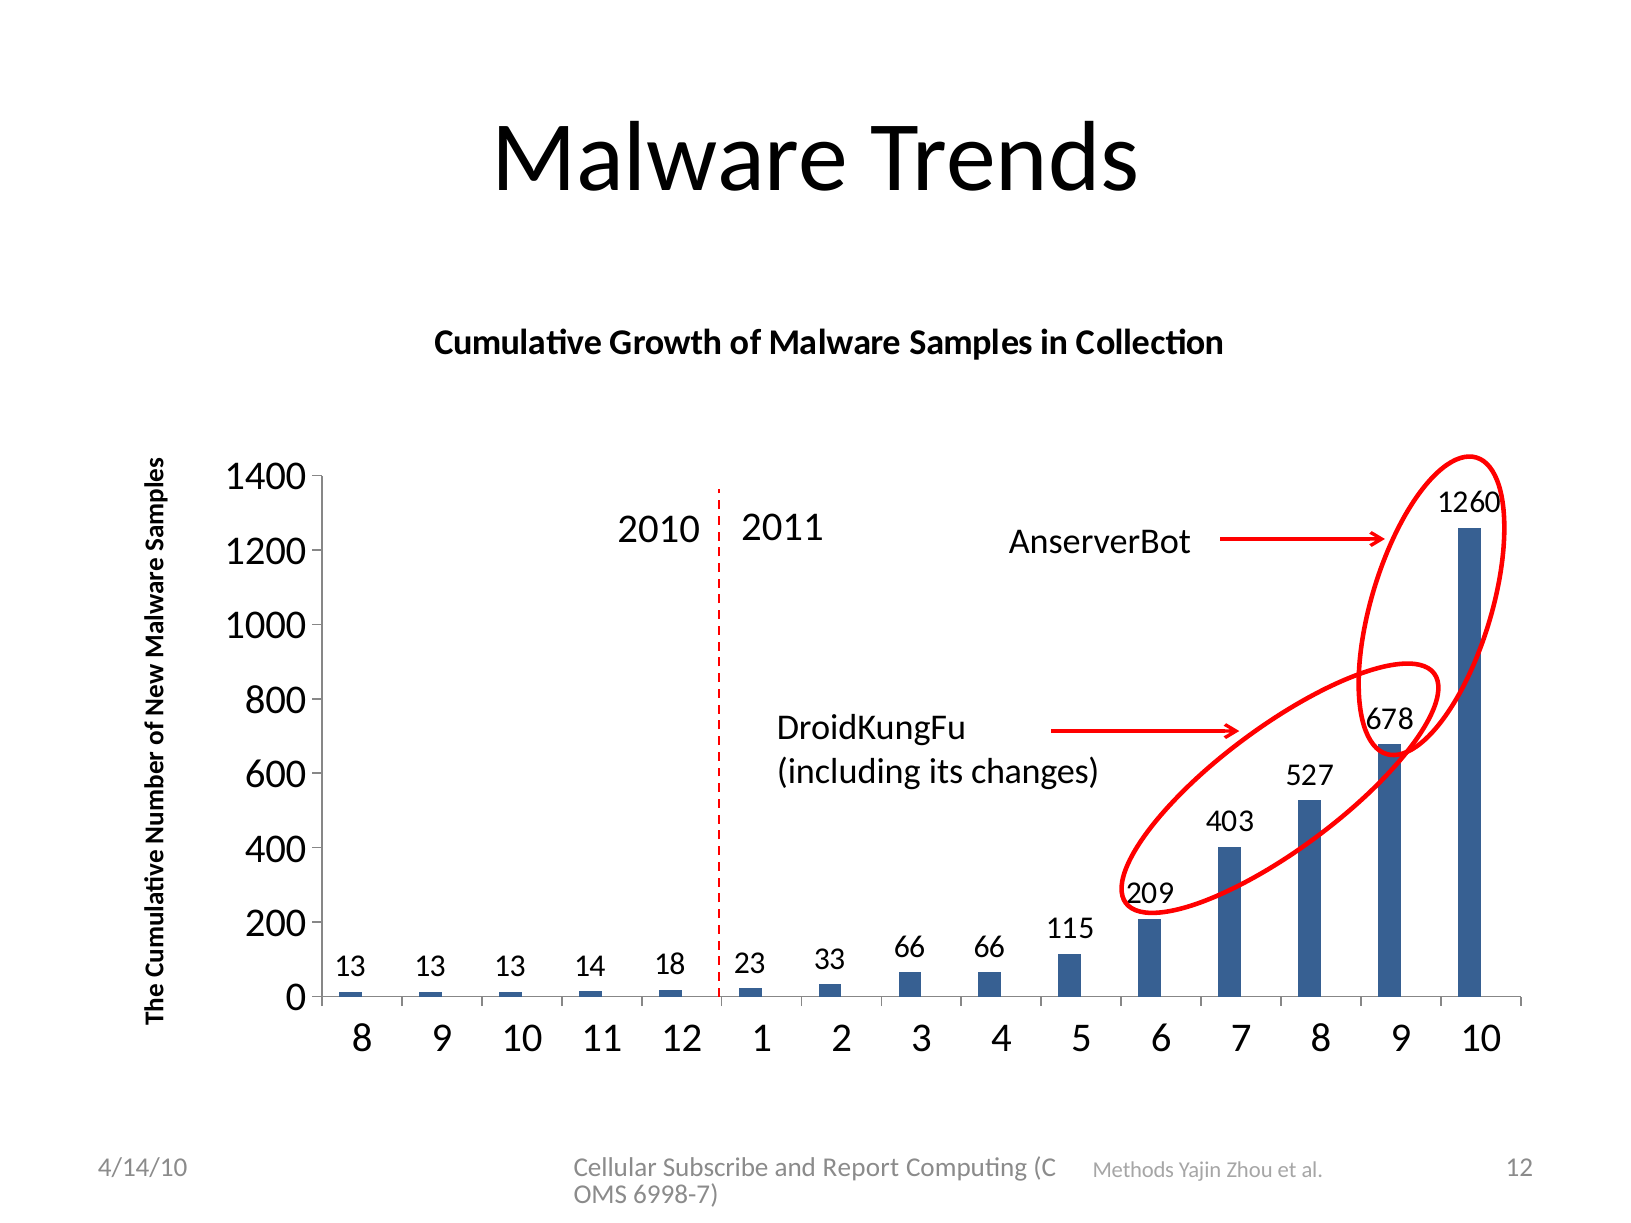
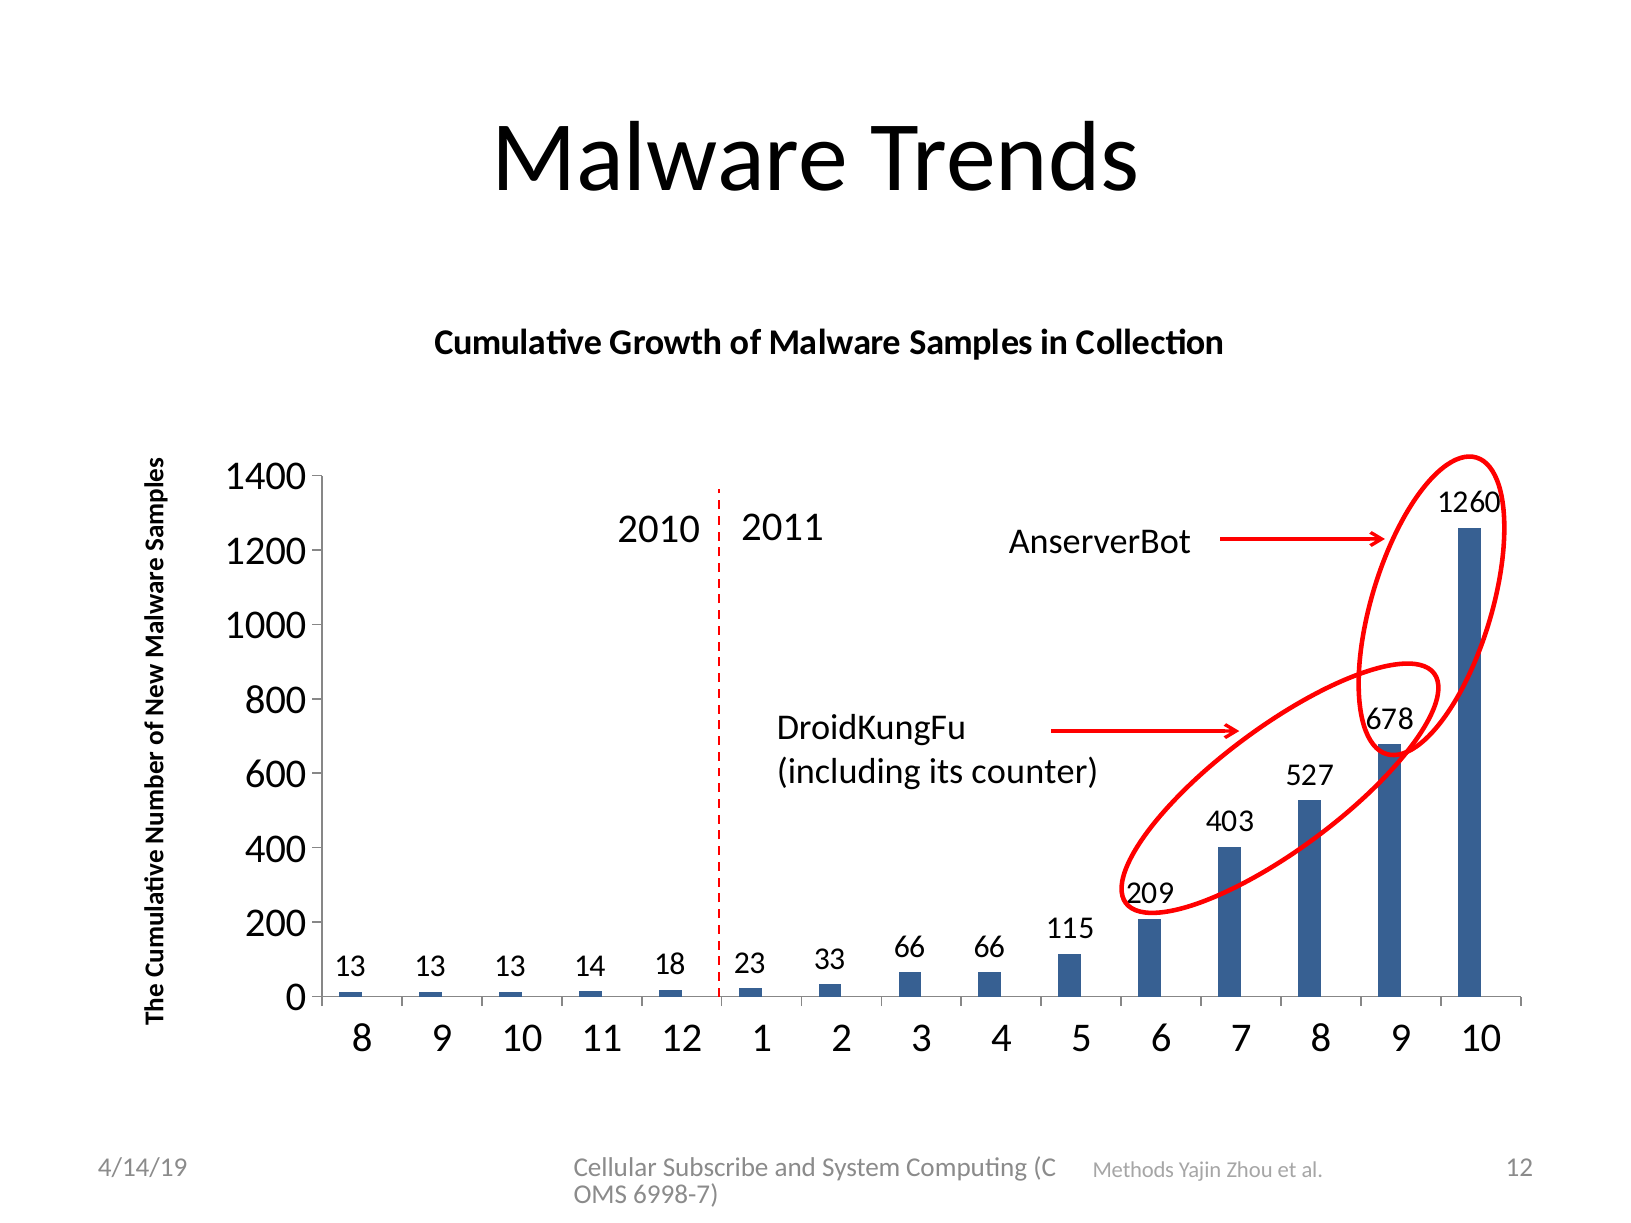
changes: changes -> counter (1035, 772)
Report: Report -> System (861, 1168)
4/14/10: 4/14/10 -> 4/14/19 (143, 1168)
